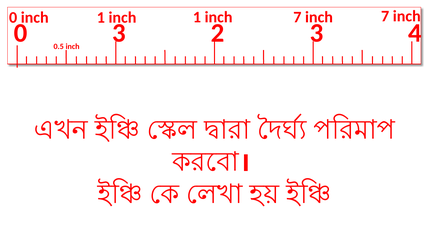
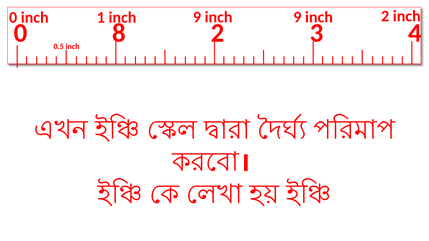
1 inch 1: 1 -> 9 (197, 17)
0 inch 7: 7 -> 9 (297, 17)
7: 7 -> 2 (385, 16)
0 3: 3 -> 8 (119, 33)
